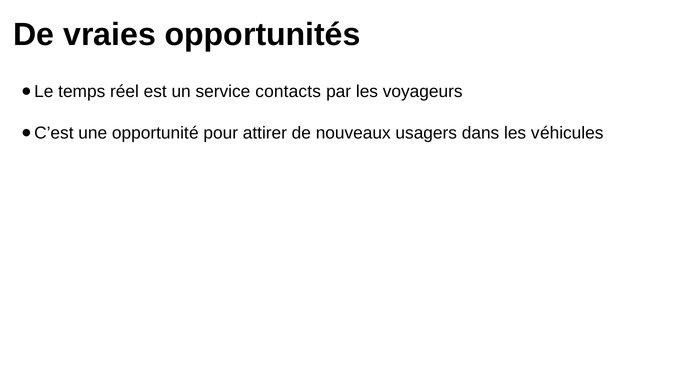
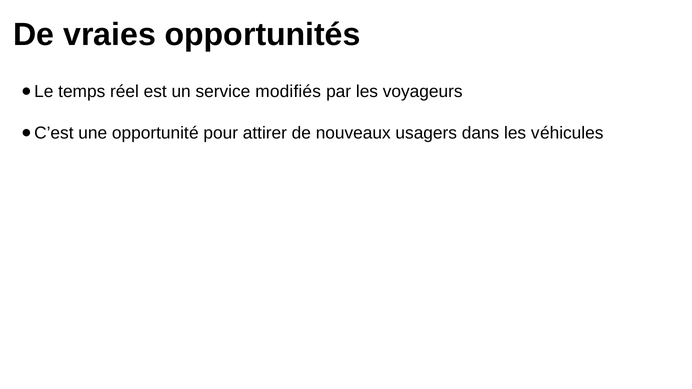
contacts: contacts -> modifiés (288, 91)
